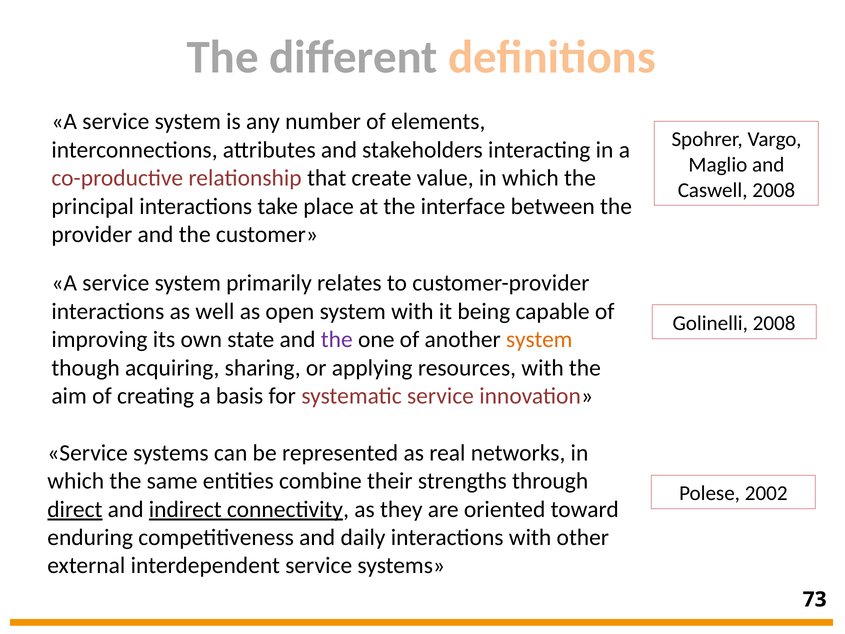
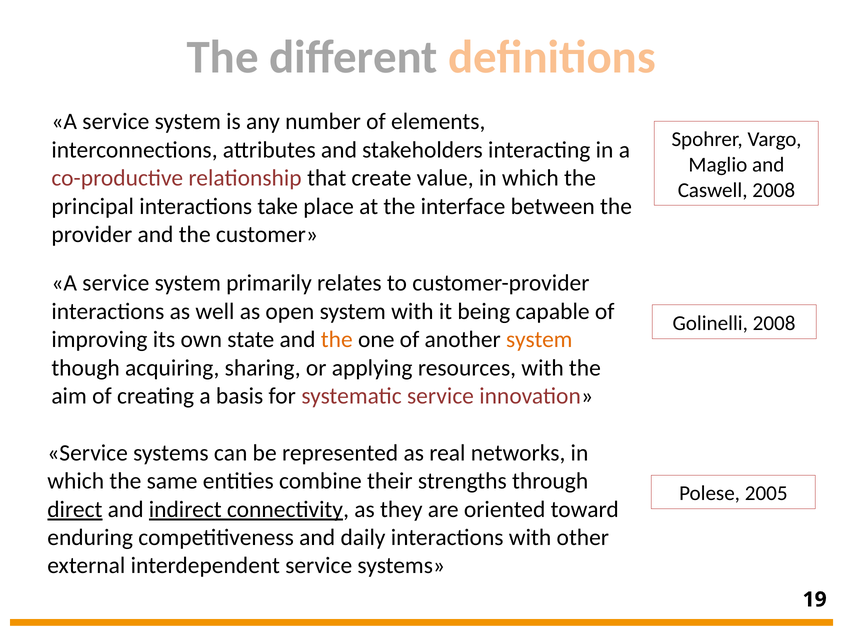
the colour: purple -> orange (337, 339)
2002: 2002 -> 2005 (766, 493)
73: 73 -> 19 (815, 599)
